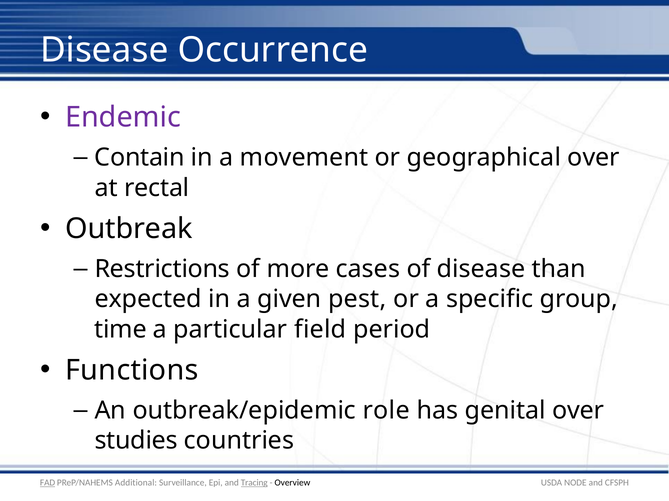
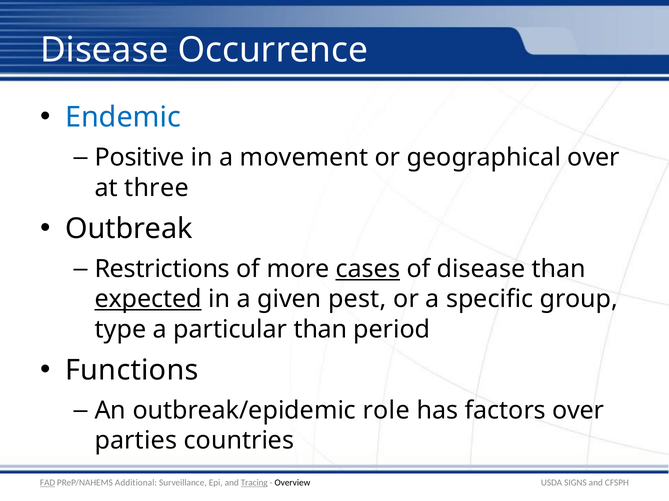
Endemic colour: purple -> blue (123, 117)
Contain: Contain -> Positive (140, 158)
rectal: rectal -> three (157, 188)
cases underline: none -> present (368, 269)
expected underline: none -> present (148, 300)
time: time -> type (120, 330)
particular field: field -> than (321, 330)
genital: genital -> factors (505, 411)
studies: studies -> parties (136, 441)
NODE: NODE -> SIGNS (575, 483)
